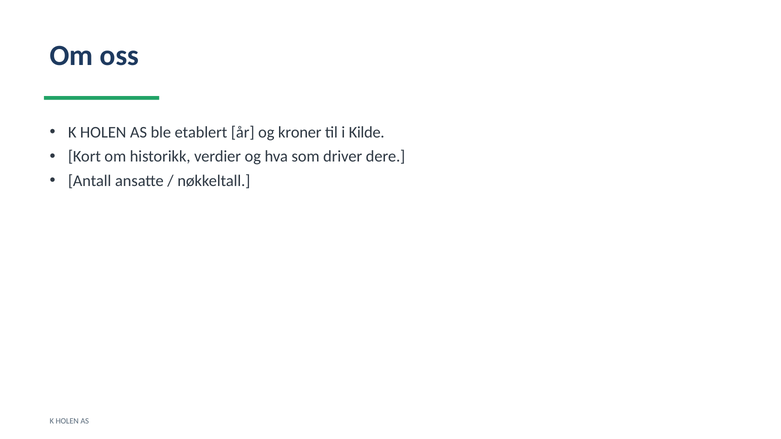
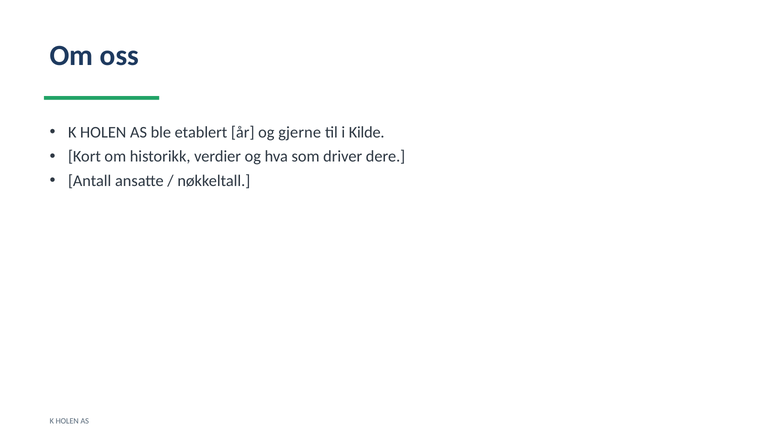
kroner: kroner -> gjerne (300, 132)
